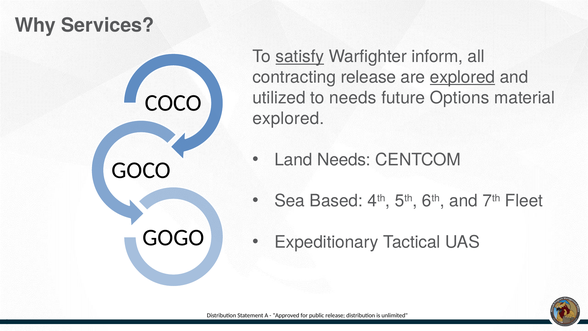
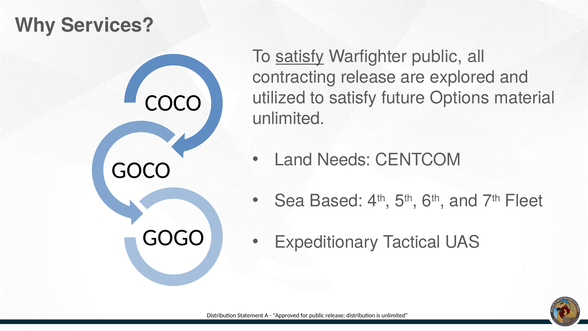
Warfighter inform: inform -> public (437, 57)
explored underline: present -> none (462, 77)
utilized to needs: needs -> satisfy (353, 98)
explored: explored -> unlimited (289, 118)
